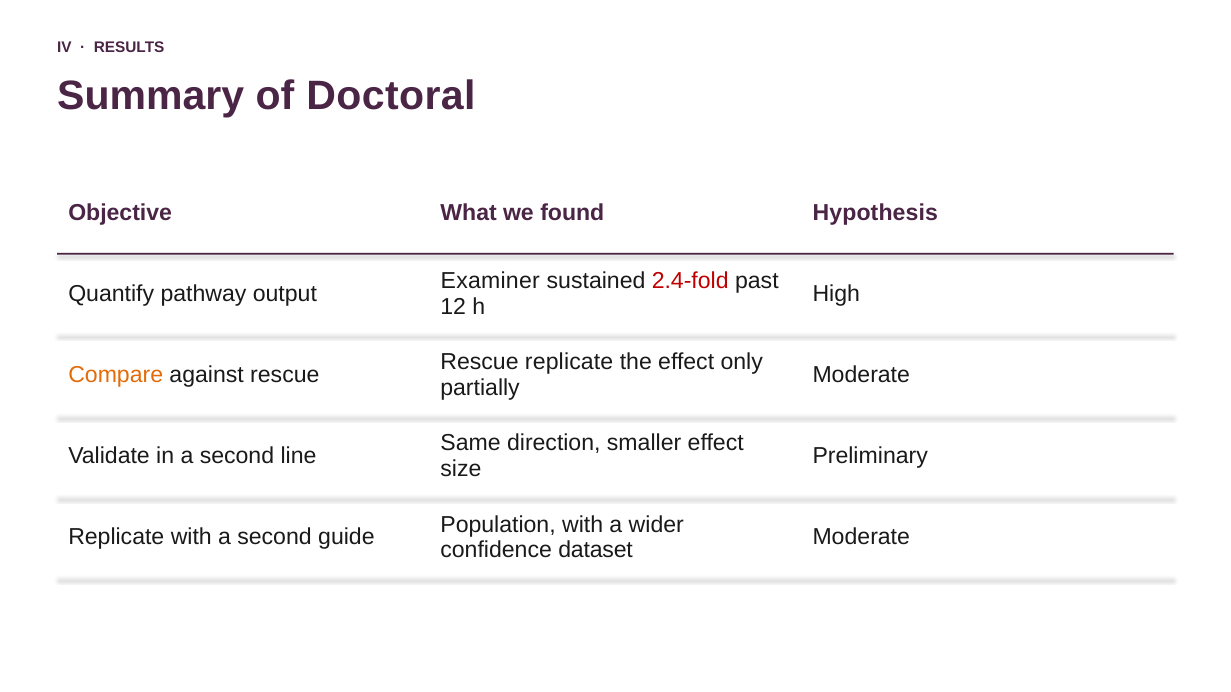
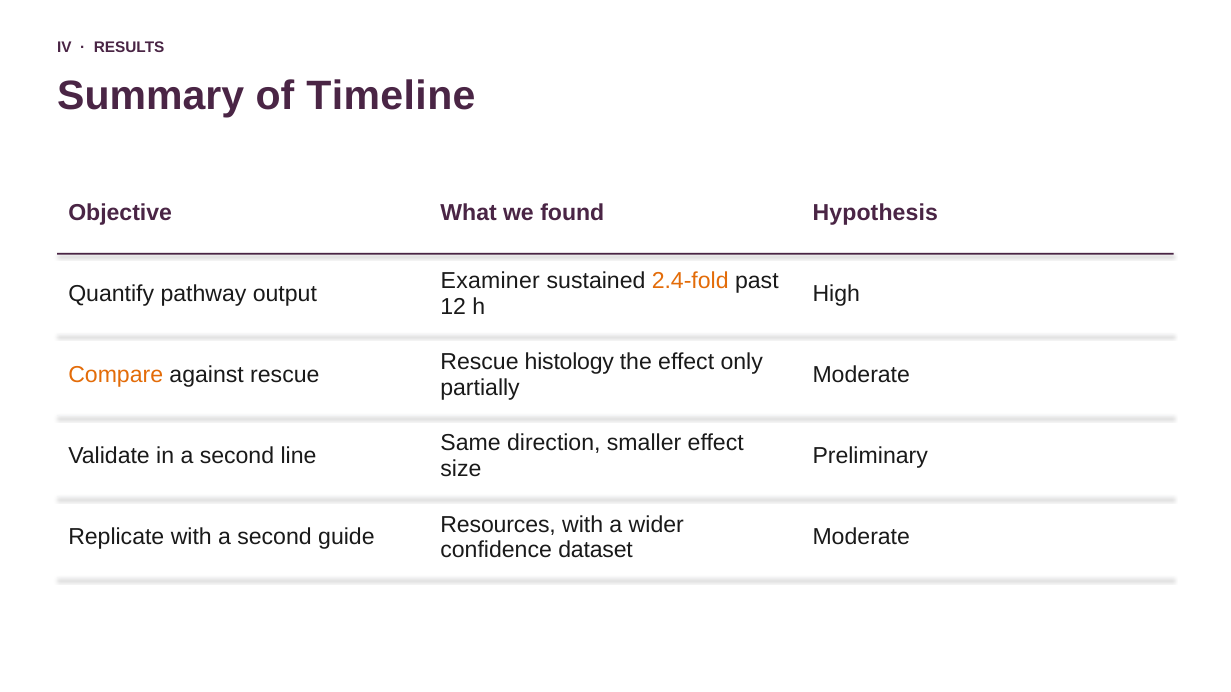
Doctoral: Doctoral -> Timeline (391, 96)
2.4-fold colour: red -> orange (690, 281)
Rescue replicate: replicate -> histology (569, 362)
Population: Population -> Resources (498, 525)
